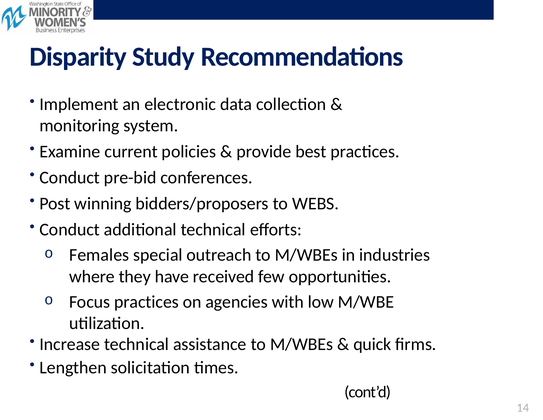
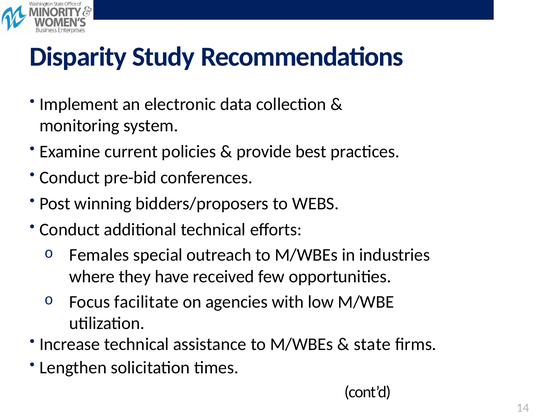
Focus practices: practices -> facilitate (146, 302)
quick: quick -> state (372, 344)
